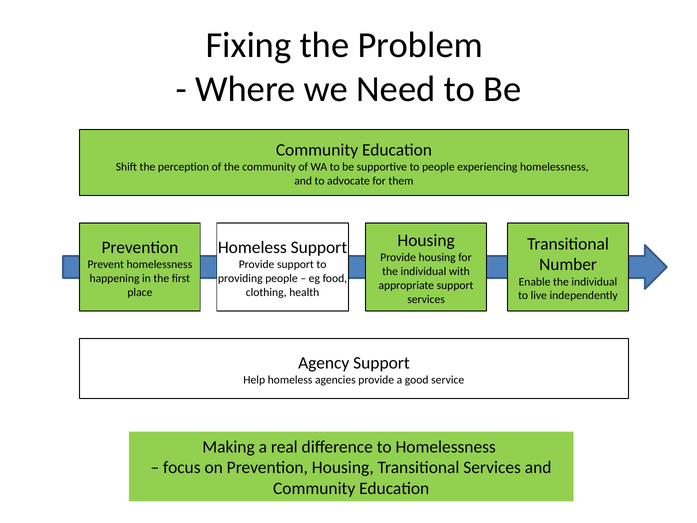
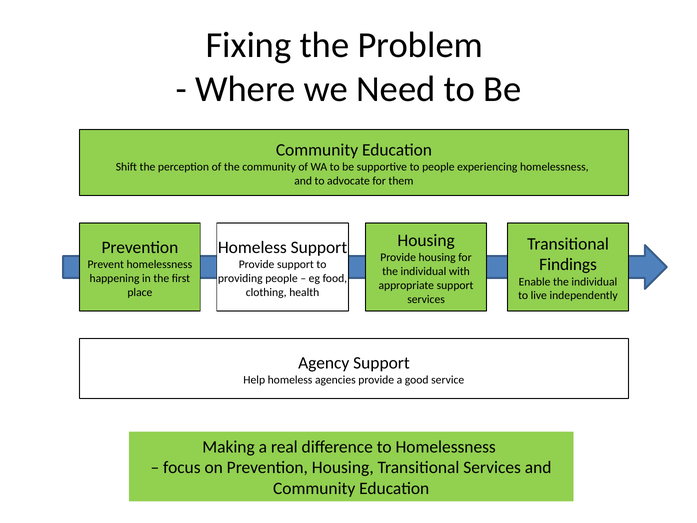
Number: Number -> Findings (568, 265)
